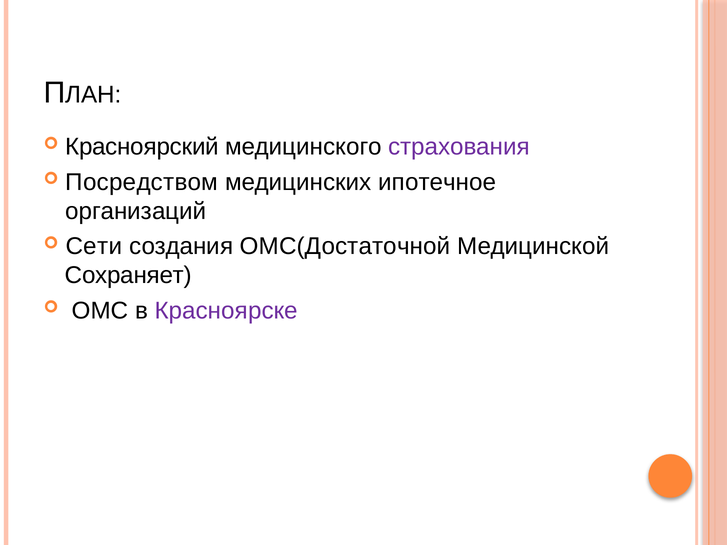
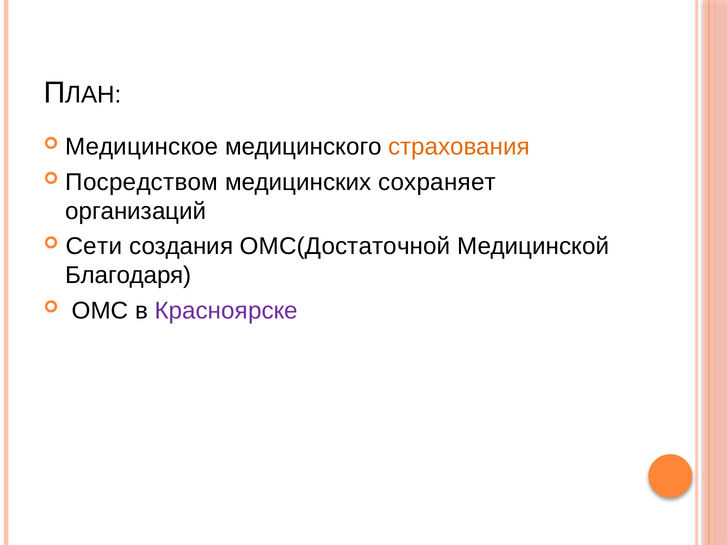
Красноярский: Красноярский -> Медицинское (142, 147)
страхования colour: purple -> orange (459, 147)
ипотечное: ипотечное -> сохраняет (437, 182)
Сохраняет: Сохраняет -> Благодаря (128, 276)
